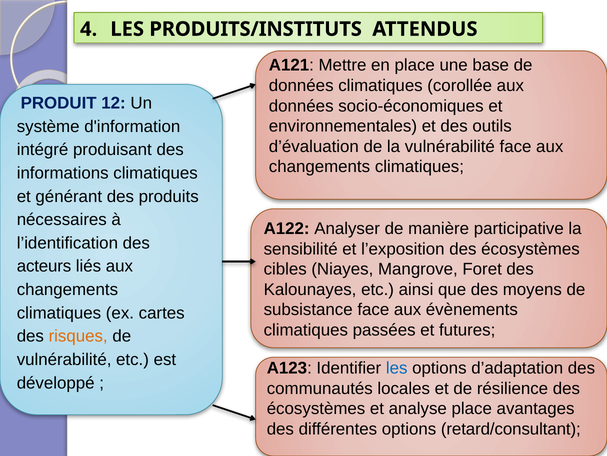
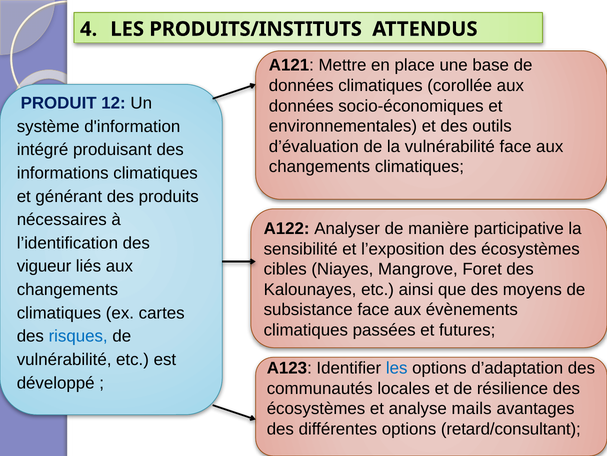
acteurs: acteurs -> vigueur (44, 266)
risques colour: orange -> blue (78, 336)
analyse place: place -> mails (472, 408)
